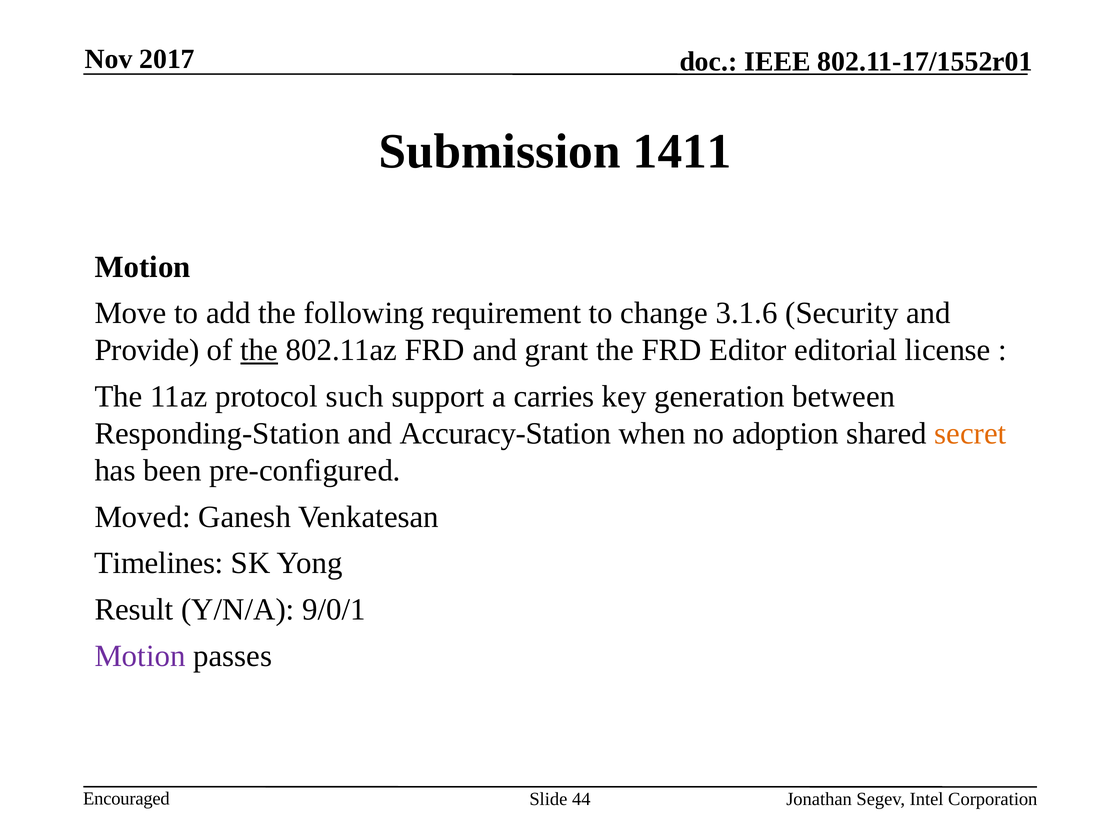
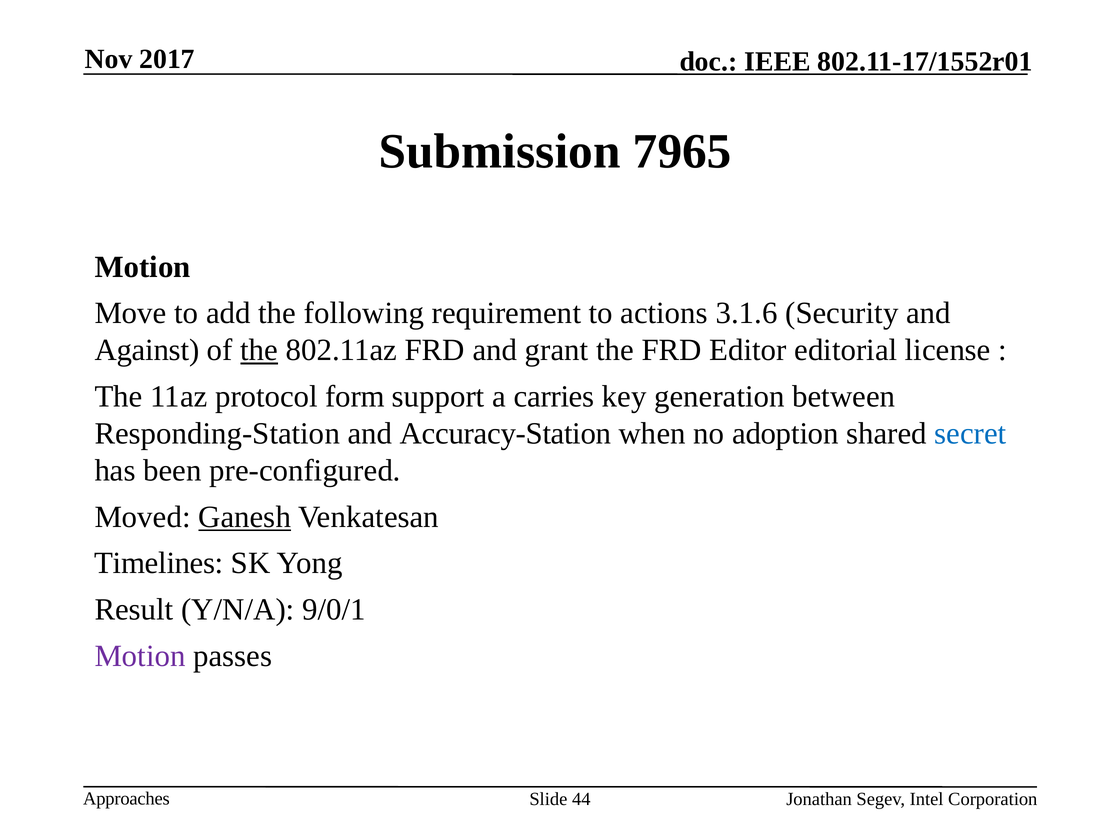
1411: 1411 -> 7965 (682, 151)
change: change -> actions (664, 313)
Provide: Provide -> Against (147, 350)
such: such -> form (355, 397)
secret colour: orange -> blue (970, 434)
Ganesh underline: none -> present (245, 517)
Encouraged: Encouraged -> Approaches (126, 799)
